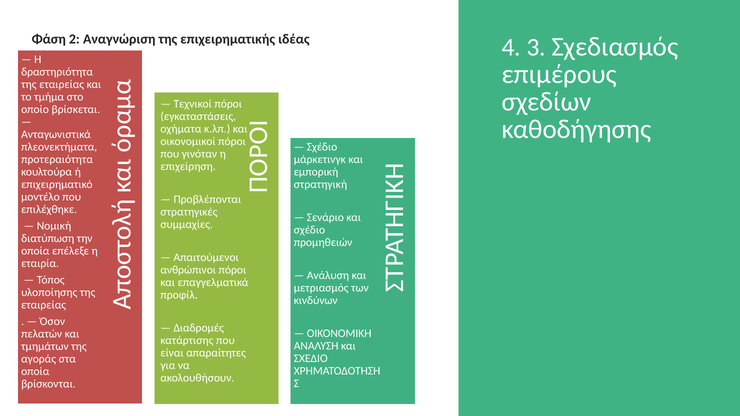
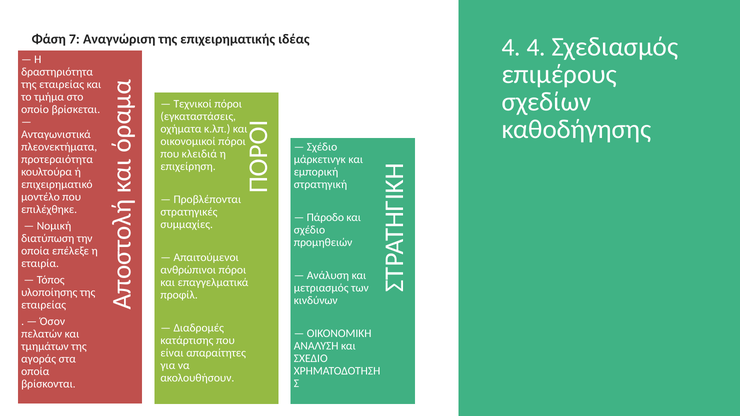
2: 2 -> 7 (74, 39)
4 3: 3 -> 4 (536, 48)
γινόταν: γινόταν -> κλειδιά (199, 154)
Σενάριο: Σενάριο -> Πάροδο (325, 218)
